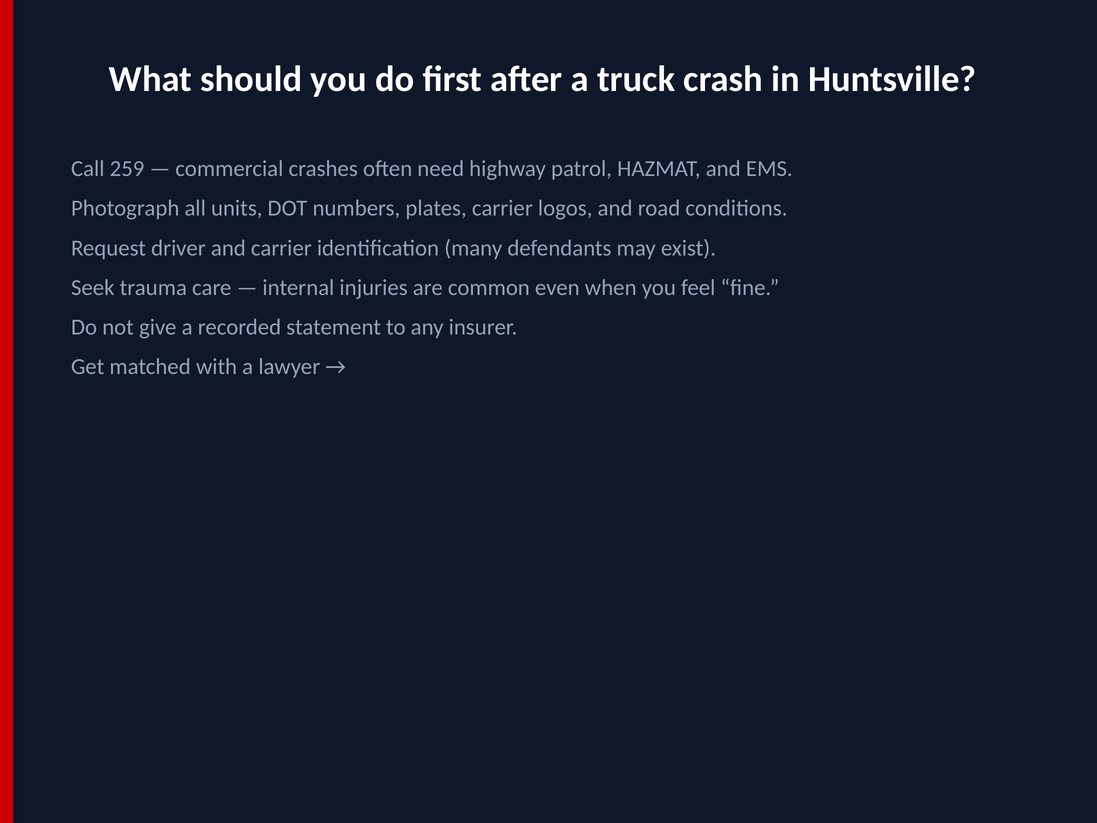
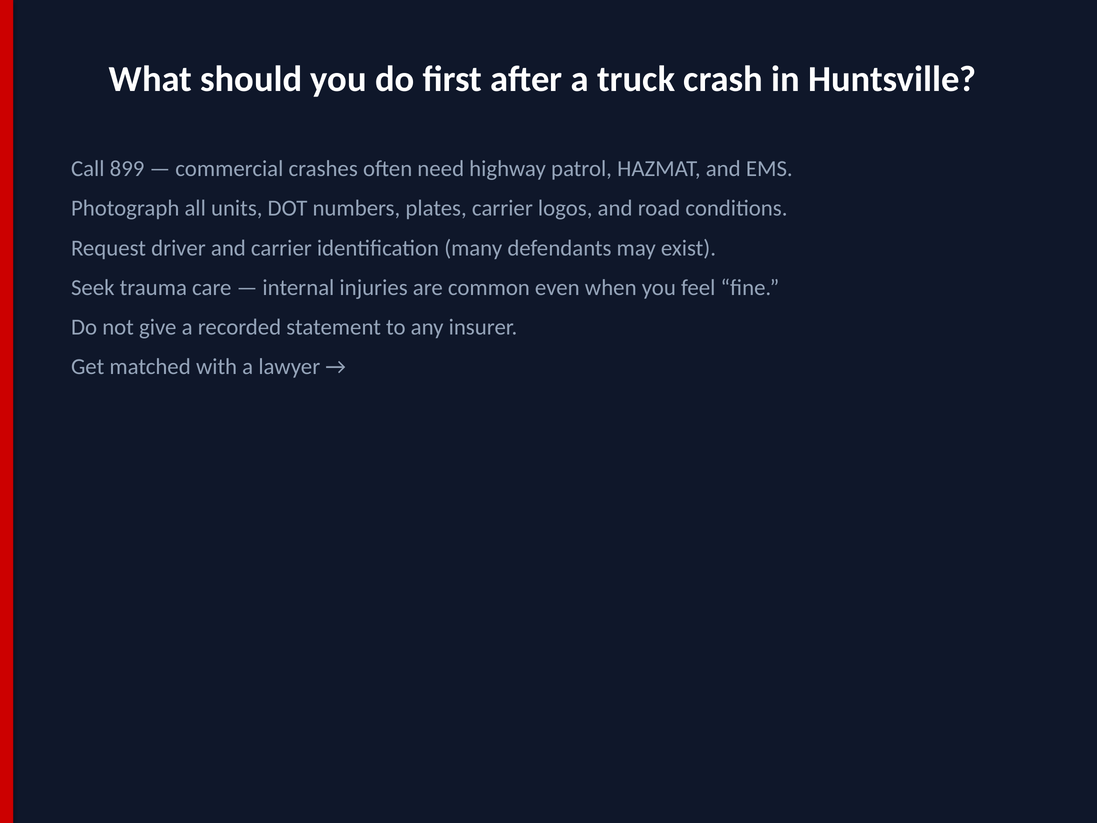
259: 259 -> 899 (127, 169)
